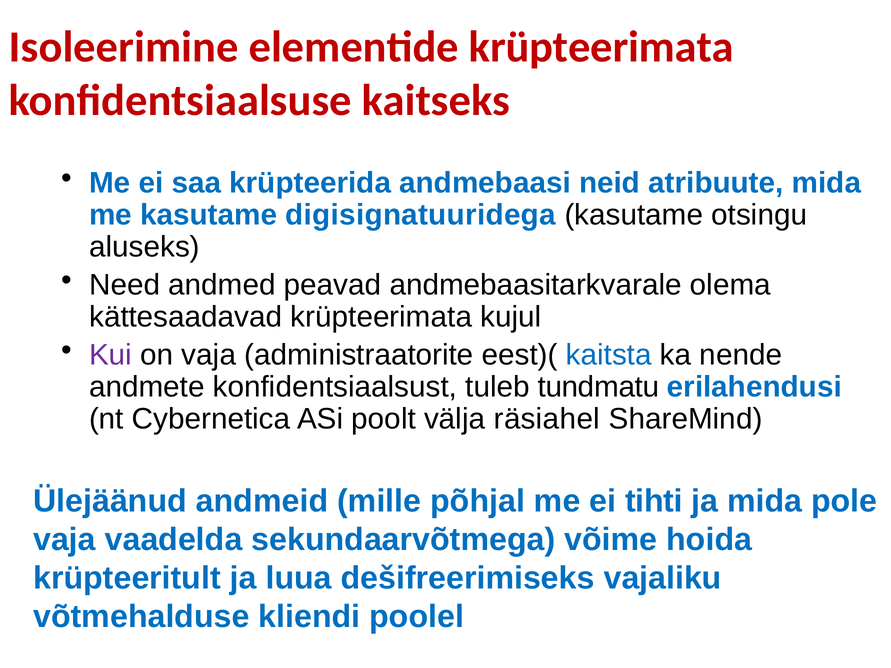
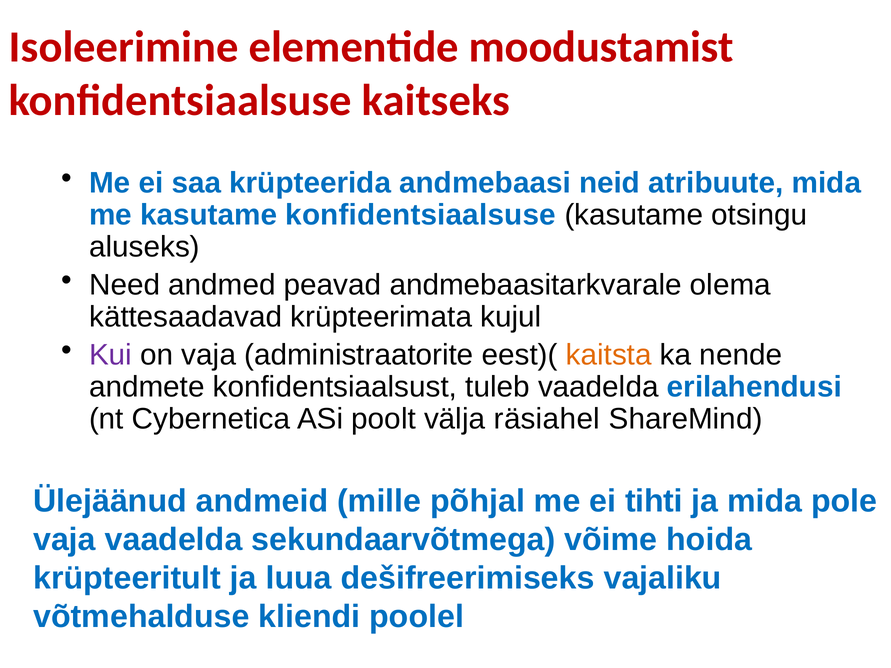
elementide krüpteerimata: krüpteerimata -> moodustamist (601, 47)
kasutame digisignatuuridega: digisignatuuridega -> konfidentsiaalsuse (421, 215)
kaitsta colour: blue -> orange (609, 355)
tuleb tundmatu: tundmatu -> vaadelda (598, 387)
